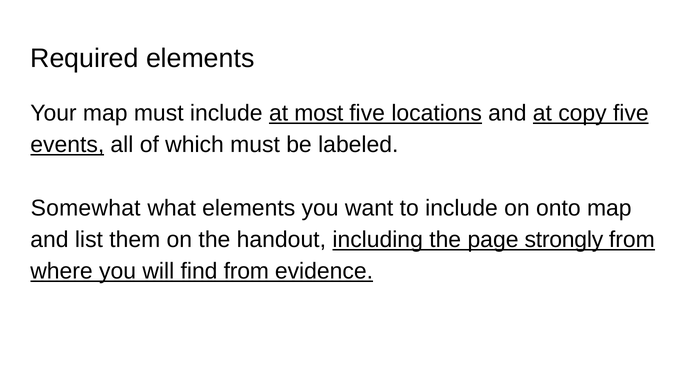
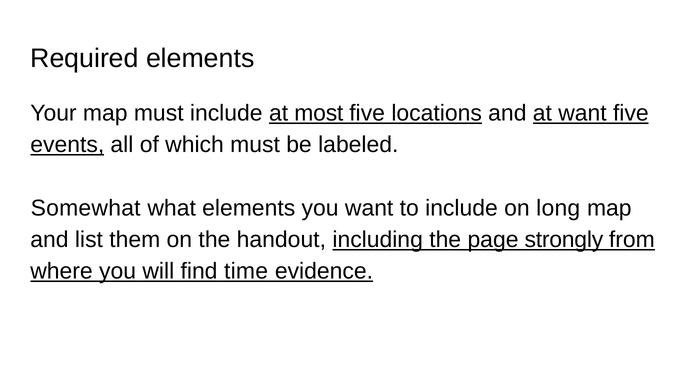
at copy: copy -> want (582, 113)
onto: onto -> long (558, 208)
find from: from -> time (246, 271)
